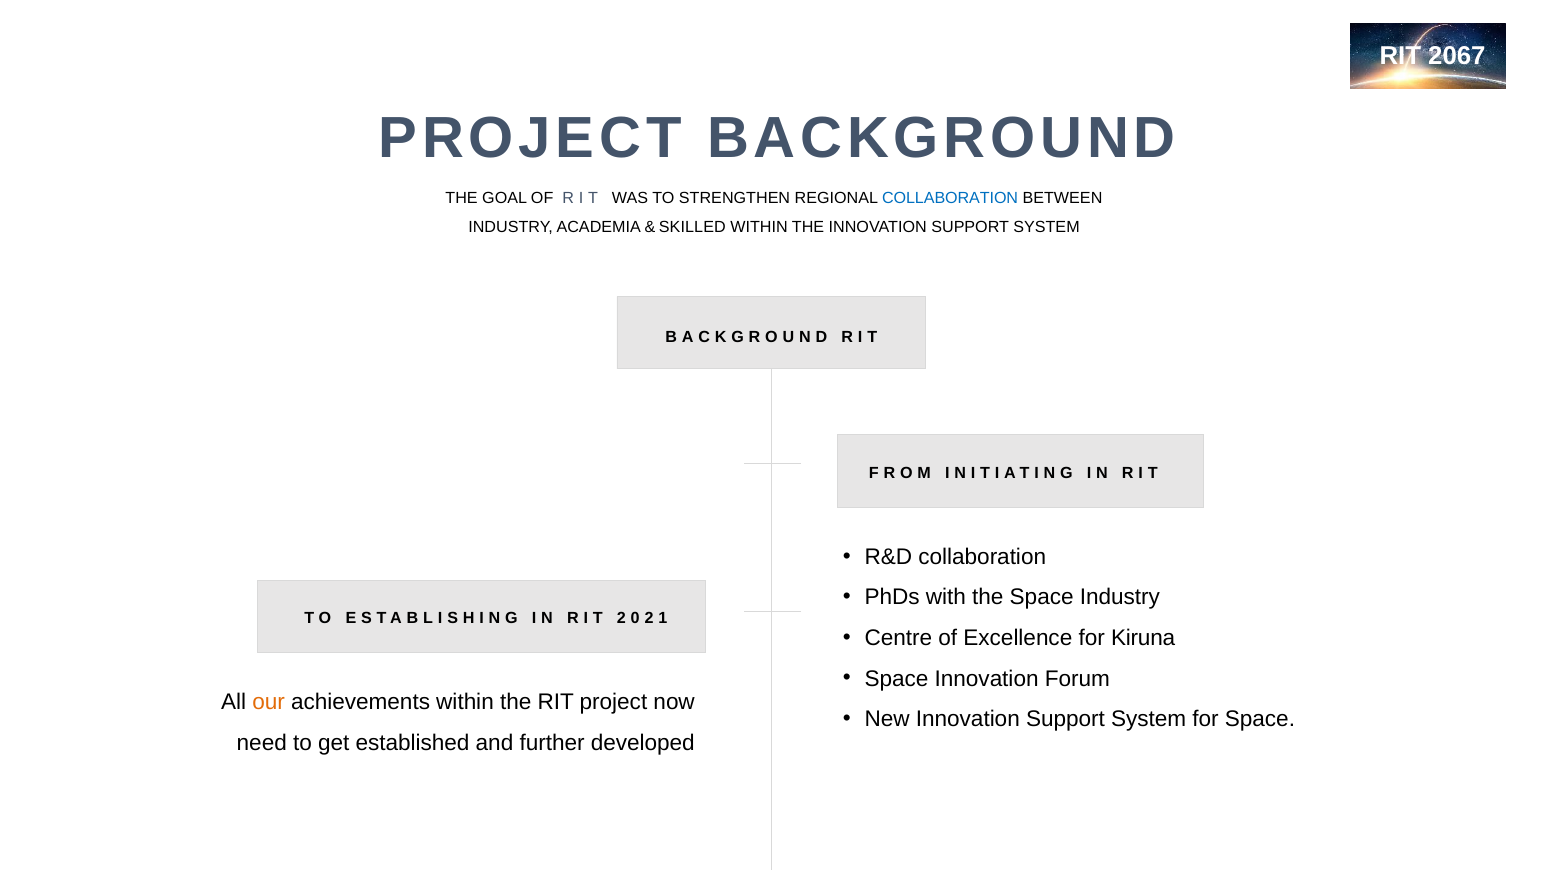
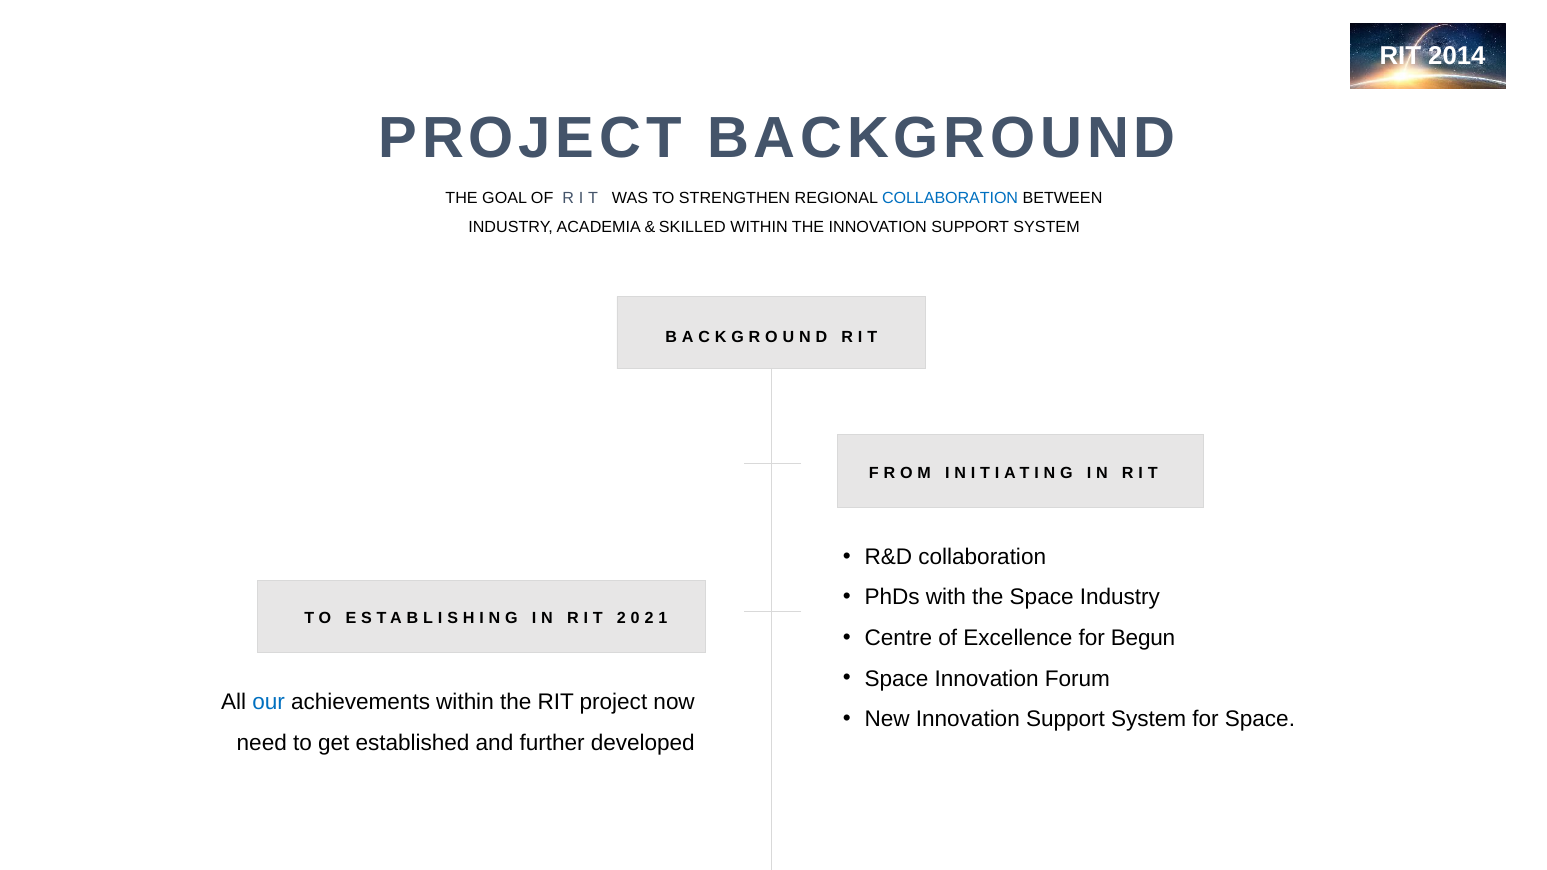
2067: 2067 -> 2014 (1457, 56)
Kiruna: Kiruna -> Begun (1143, 638)
our colour: orange -> blue (269, 703)
